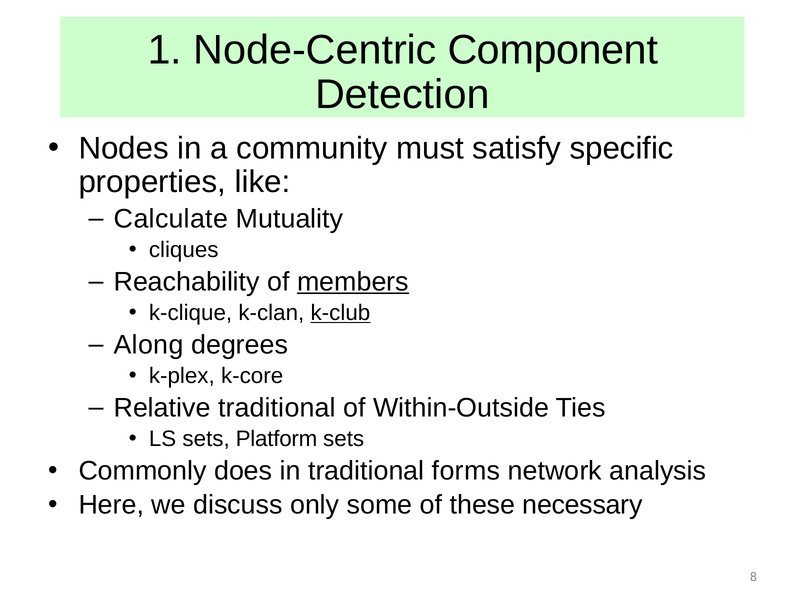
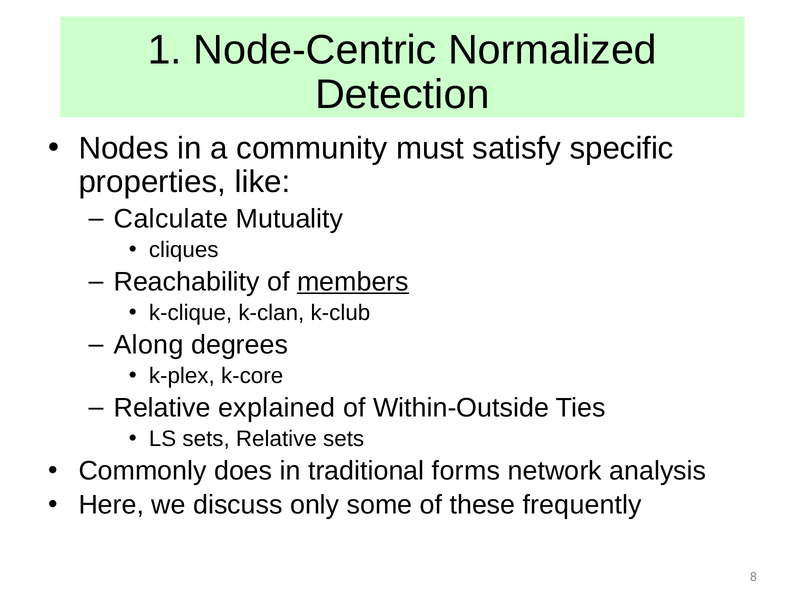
Component: Component -> Normalized (553, 50)
k-club underline: present -> none (340, 313)
Relative traditional: traditional -> explained (277, 408)
sets Platform: Platform -> Relative (276, 439)
necessary: necessary -> frequently (582, 505)
